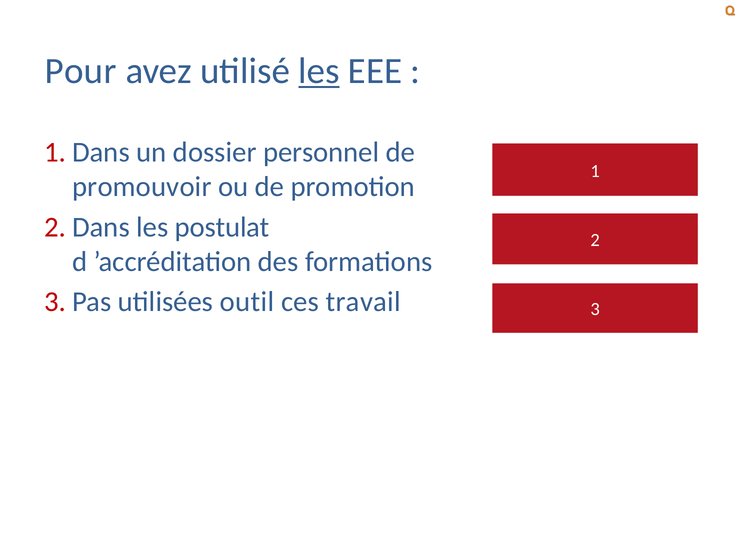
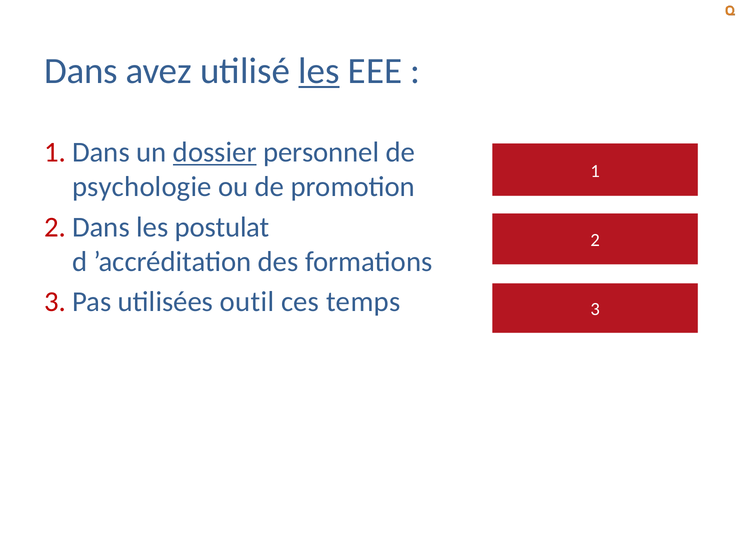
Pour: Pour -> Dans (81, 71)
dossier underline: none -> present (215, 152)
promouvoir: promouvoir -> psychologie (142, 187)
travail: travail -> temps (363, 302)
